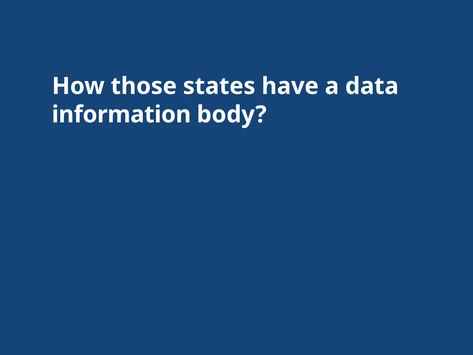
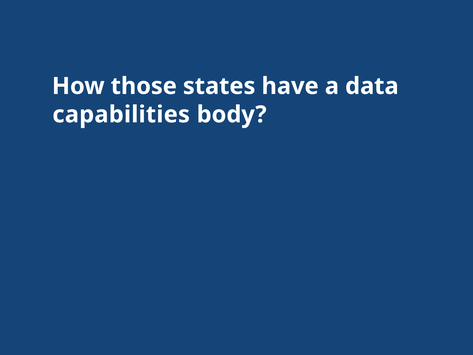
information: information -> capabilities (121, 114)
